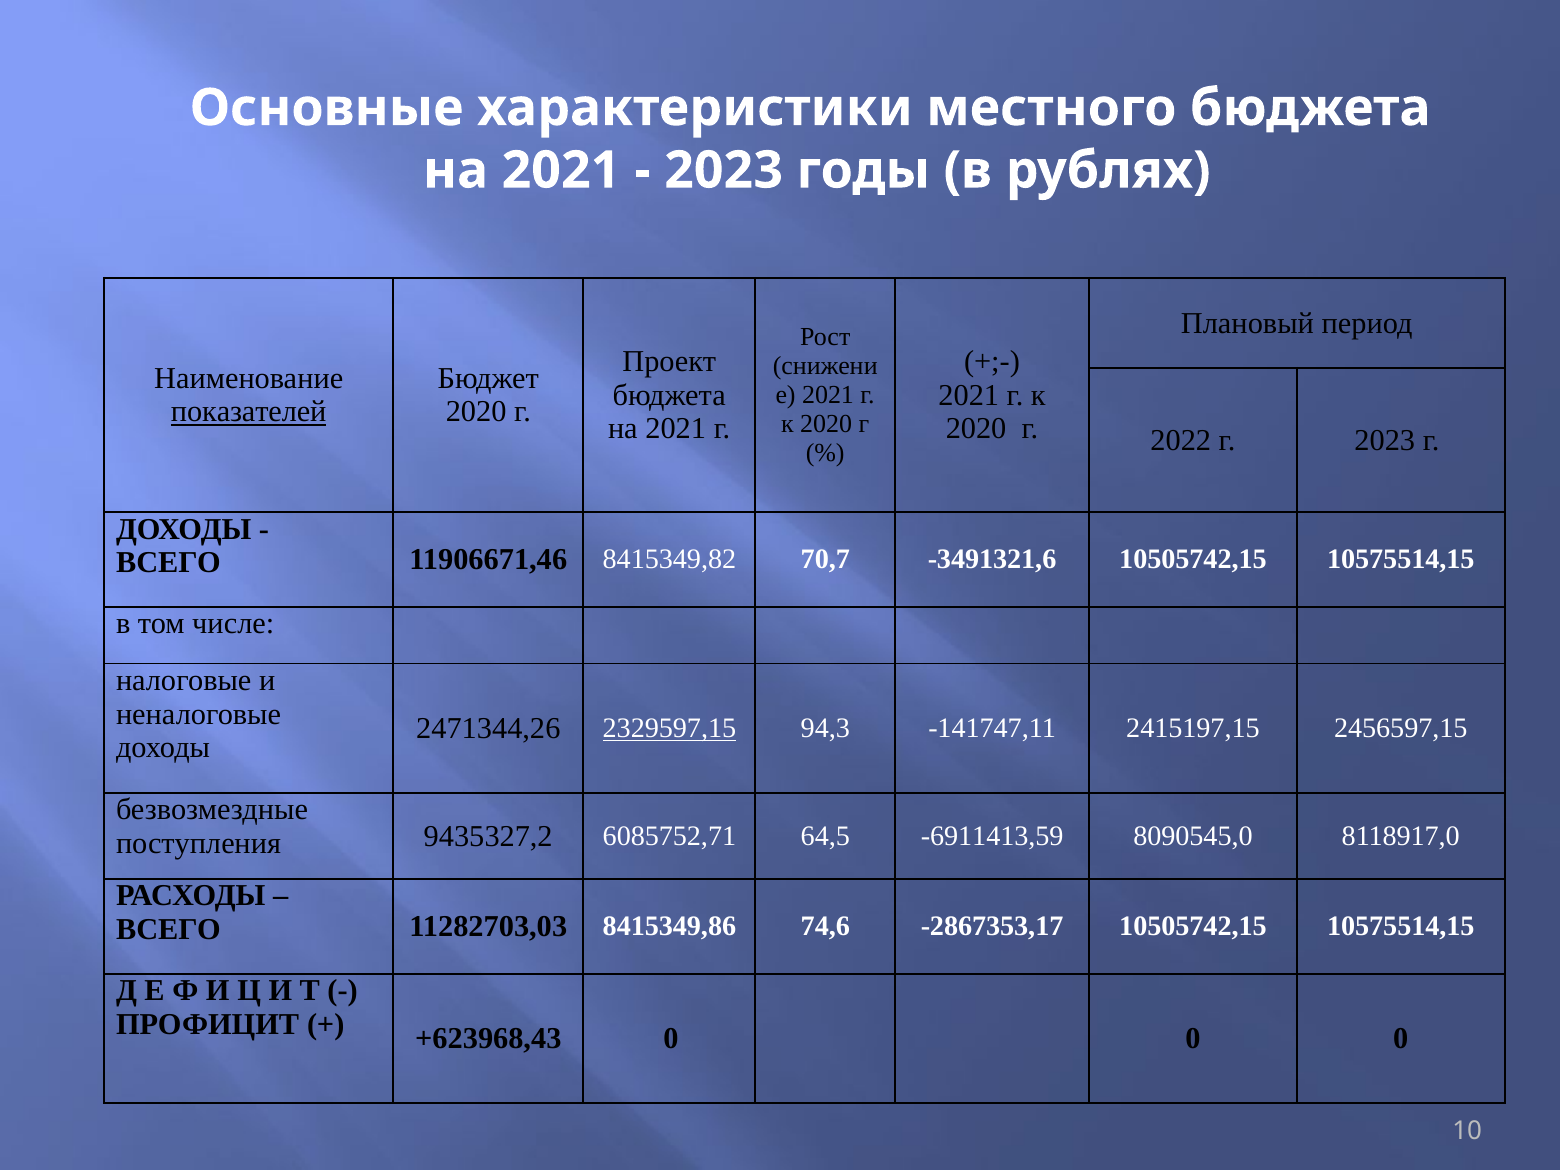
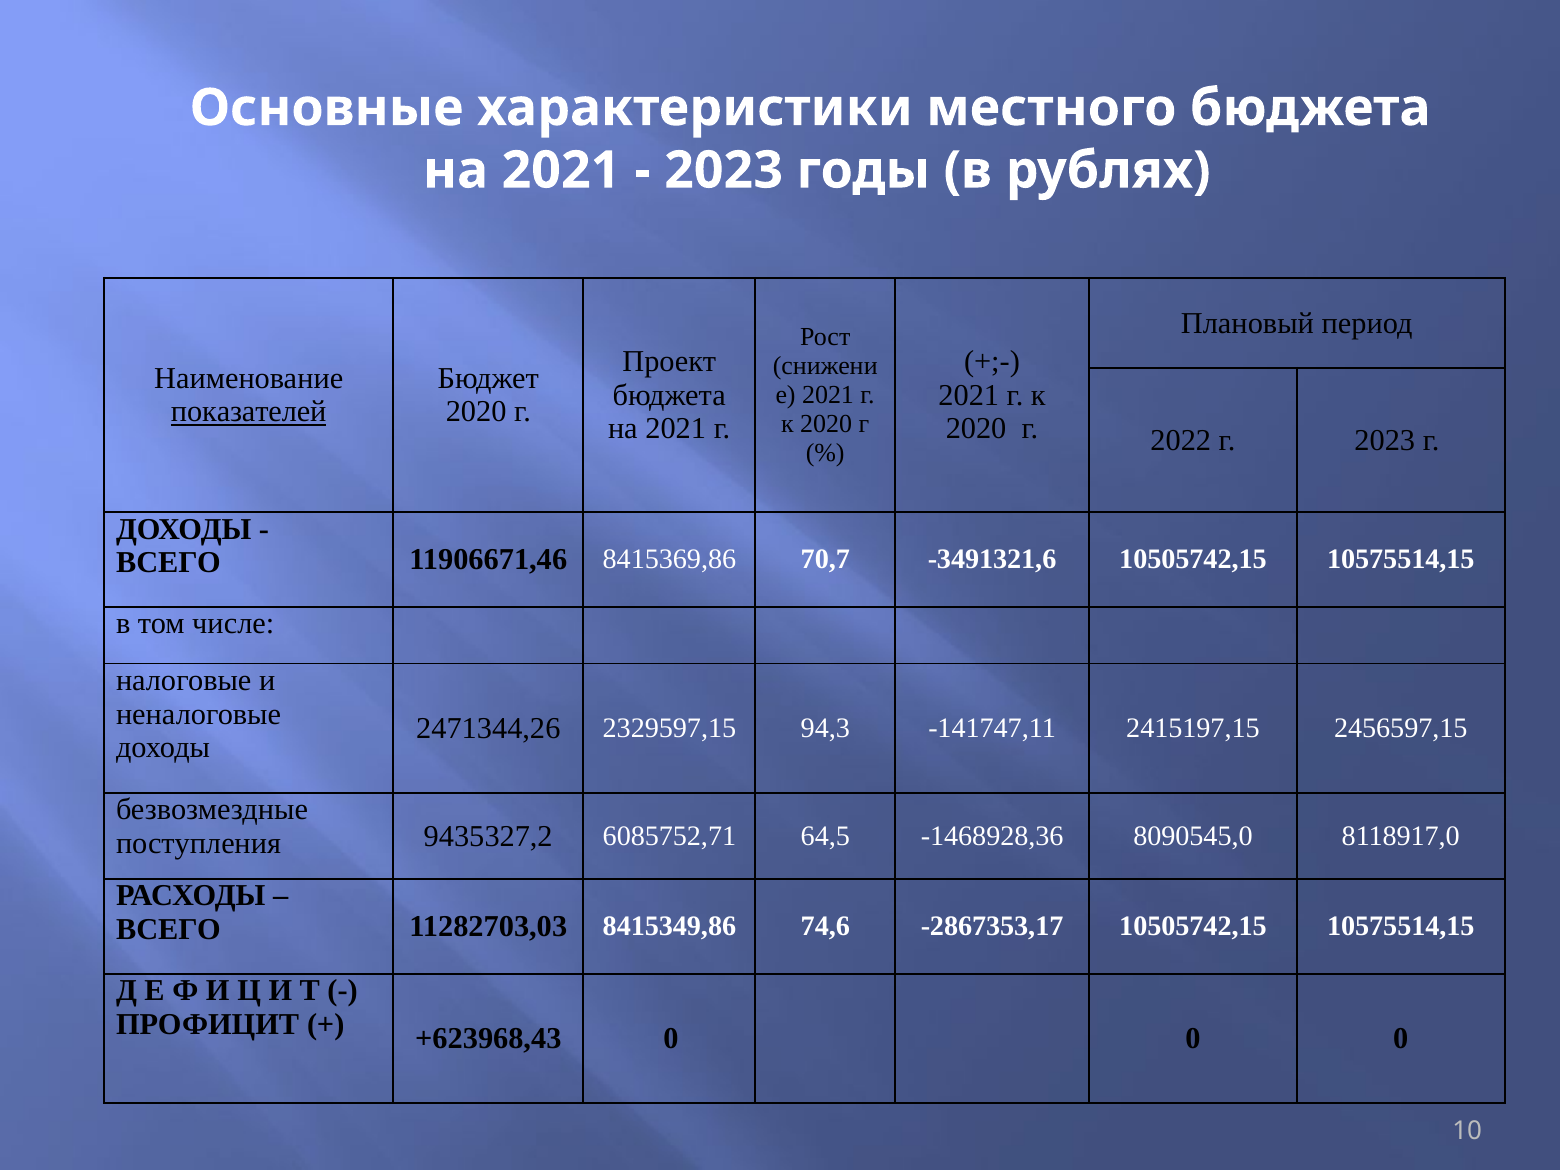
8415349,82: 8415349,82 -> 8415369,86 (669, 560)
2329597,15 underline: present -> none (669, 728)
-6911413,59: -6911413,59 -> -1468928,36 (992, 836)
